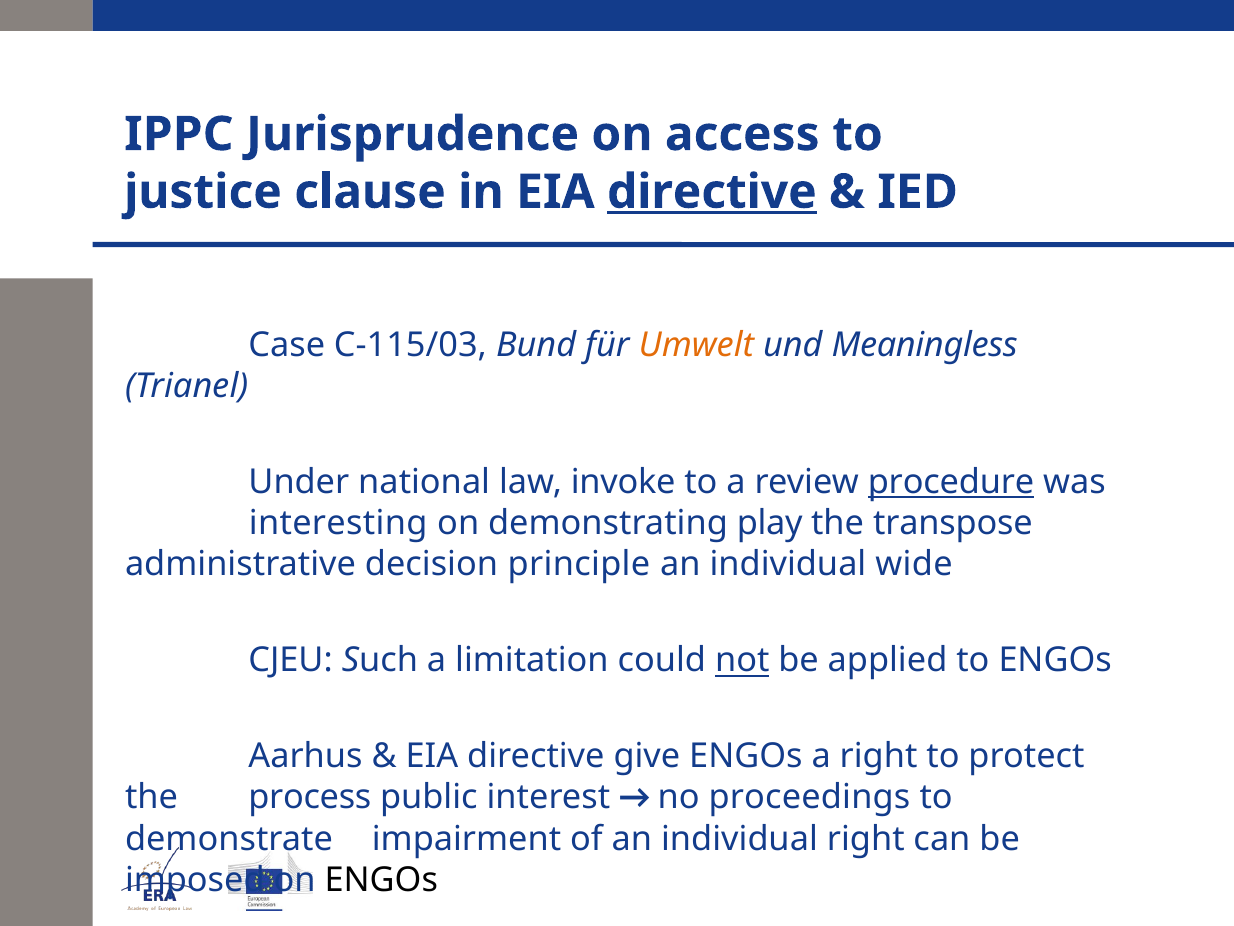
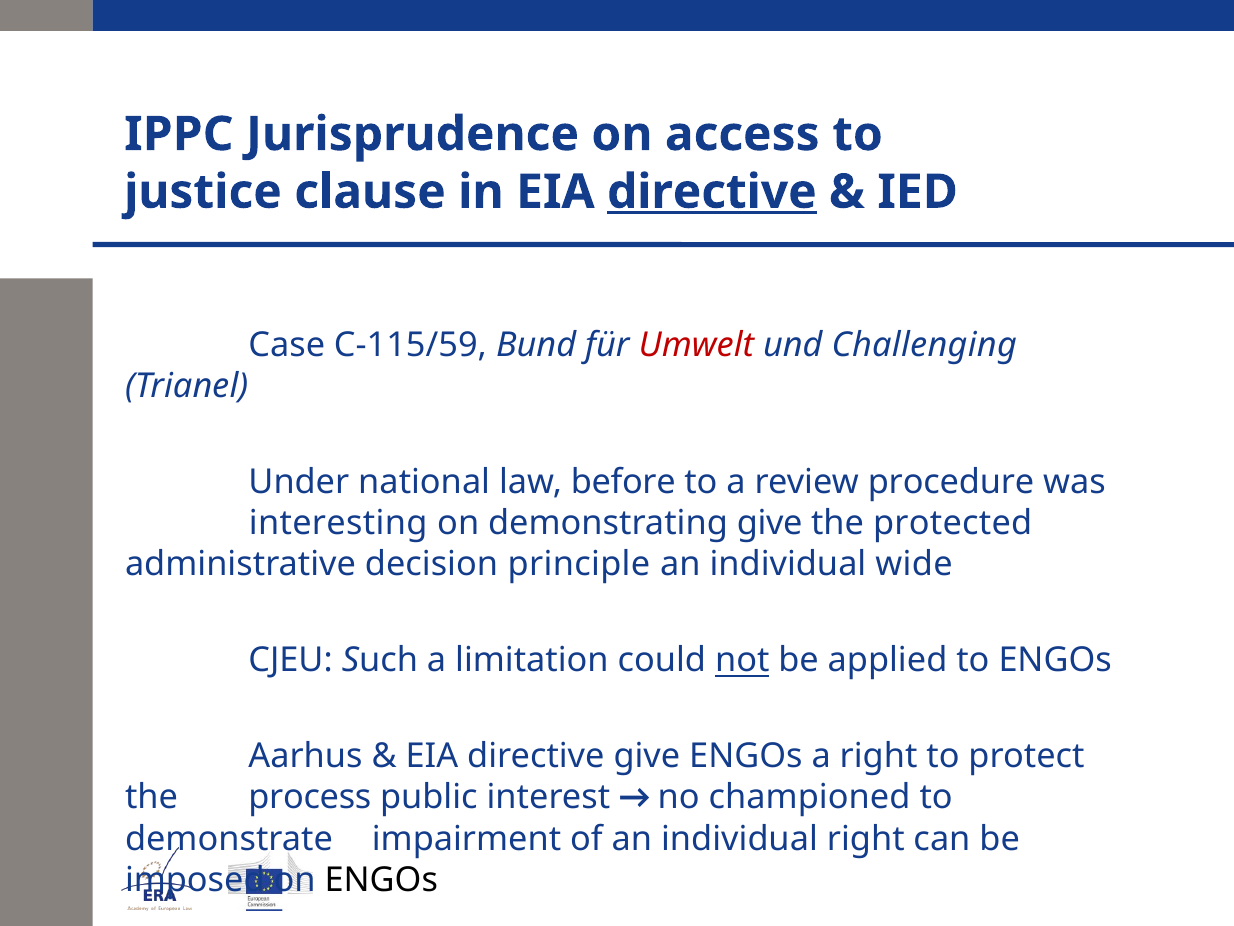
C-115/03: C-115/03 -> C-115/59 (410, 344)
Umwelt colour: orange -> red (696, 344)
Meaningless: Meaningless -> Challenging (924, 344)
invoke: invoke -> before (623, 482)
procedure underline: present -> none (951, 482)
demonstrating play: play -> give (770, 523)
transpose: transpose -> protected (953, 523)
proceedings: proceedings -> championed (810, 797)
